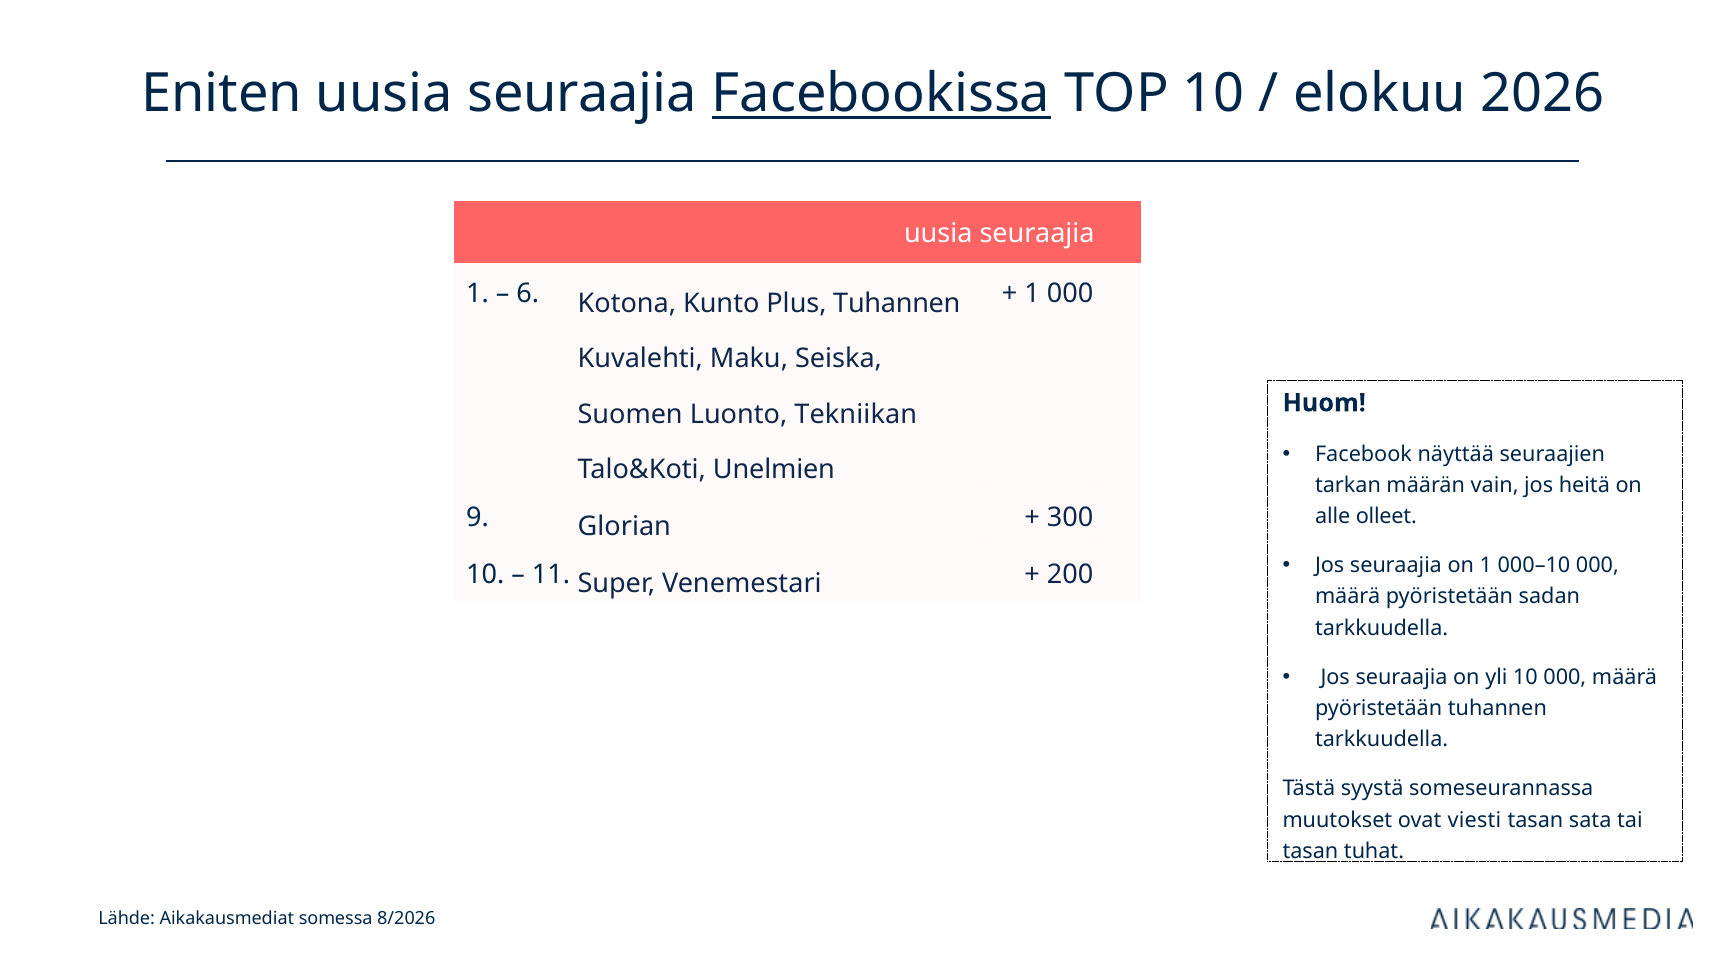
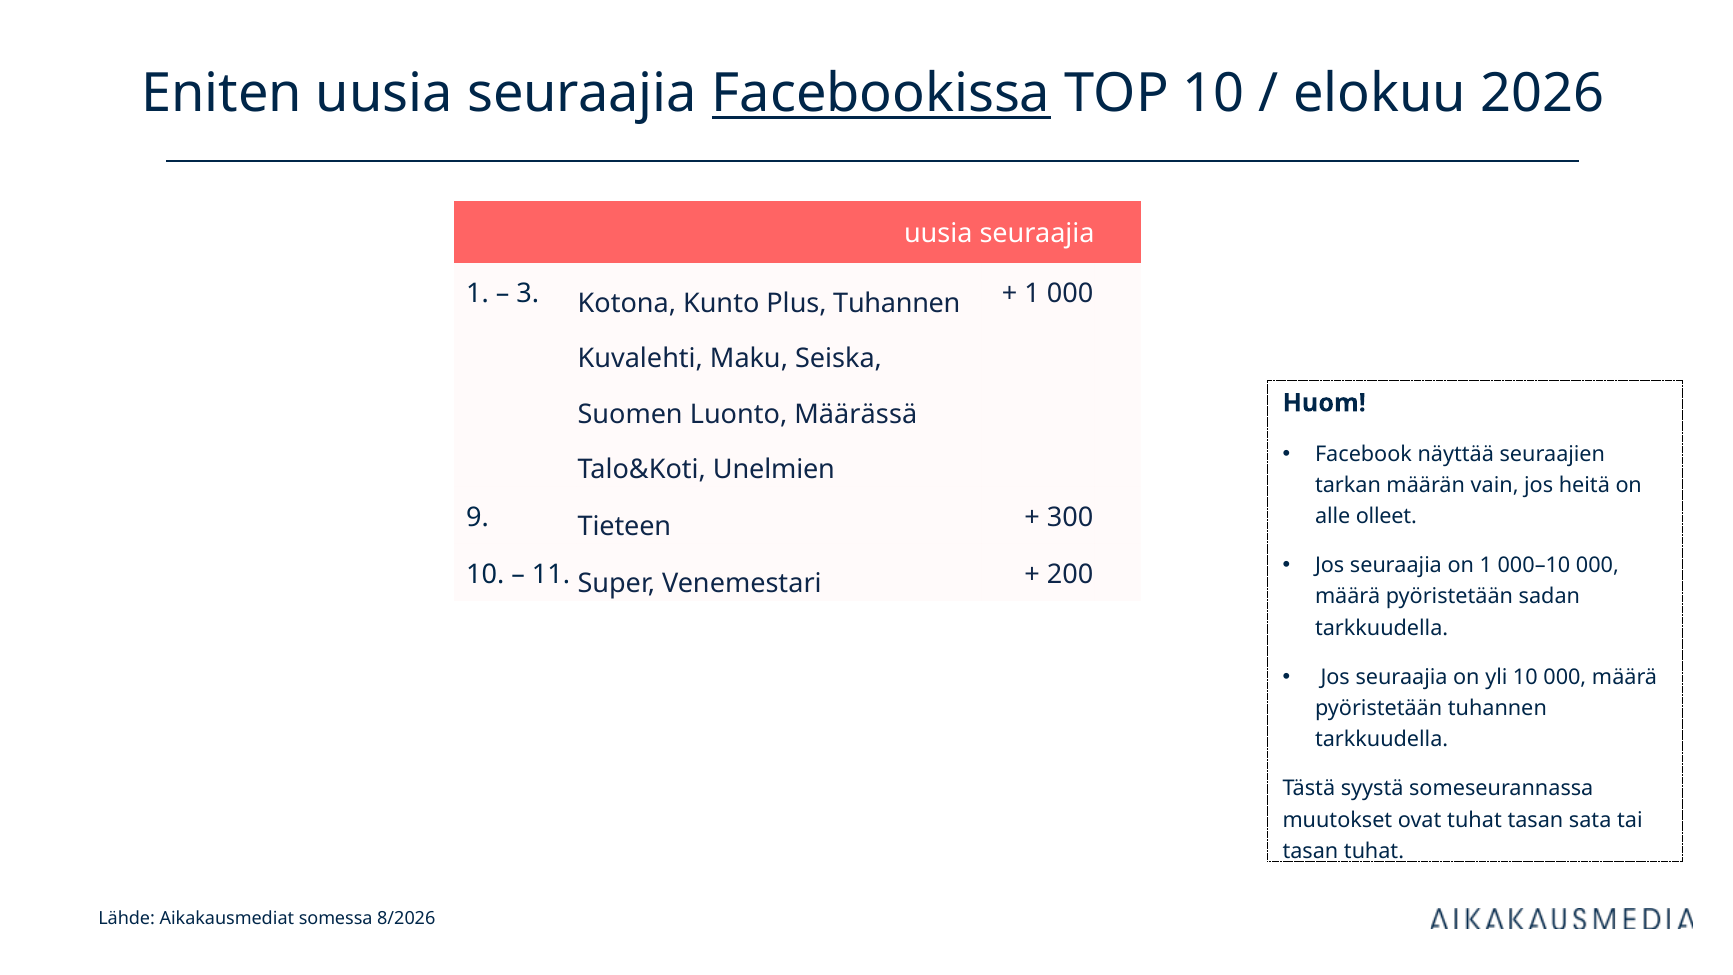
6: 6 -> 3 (528, 293)
Tekniikan: Tekniikan -> Määrässä (856, 414)
Glorian: Glorian -> Tieteen (624, 527)
ovat viesti: viesti -> tuhat (1475, 820)
